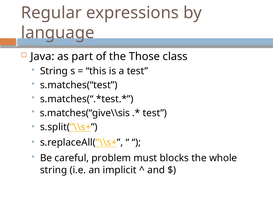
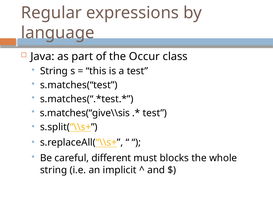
Those: Those -> Occur (144, 56)
problem: problem -> different (111, 158)
